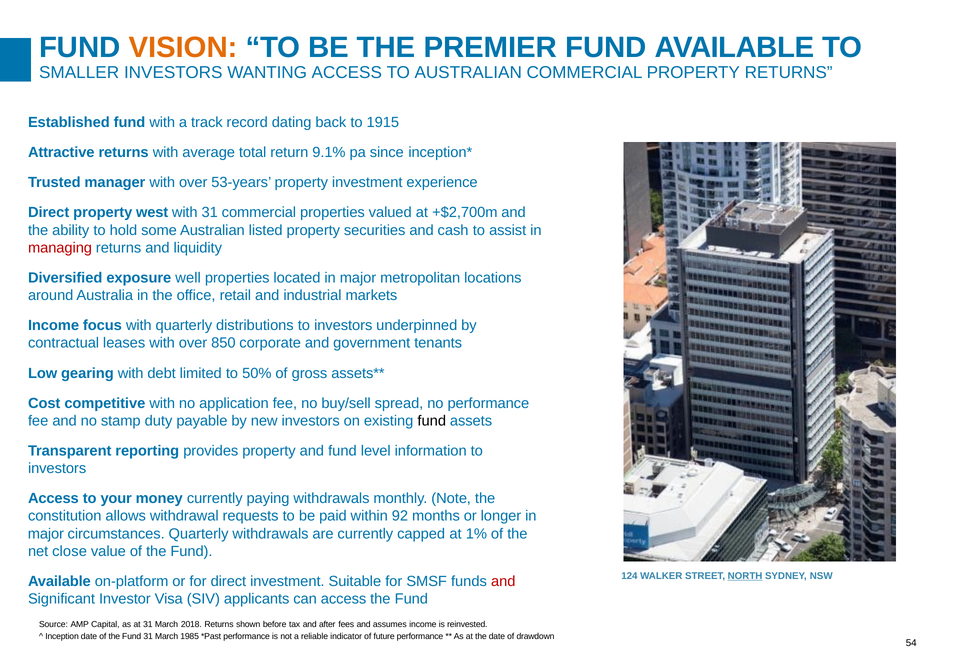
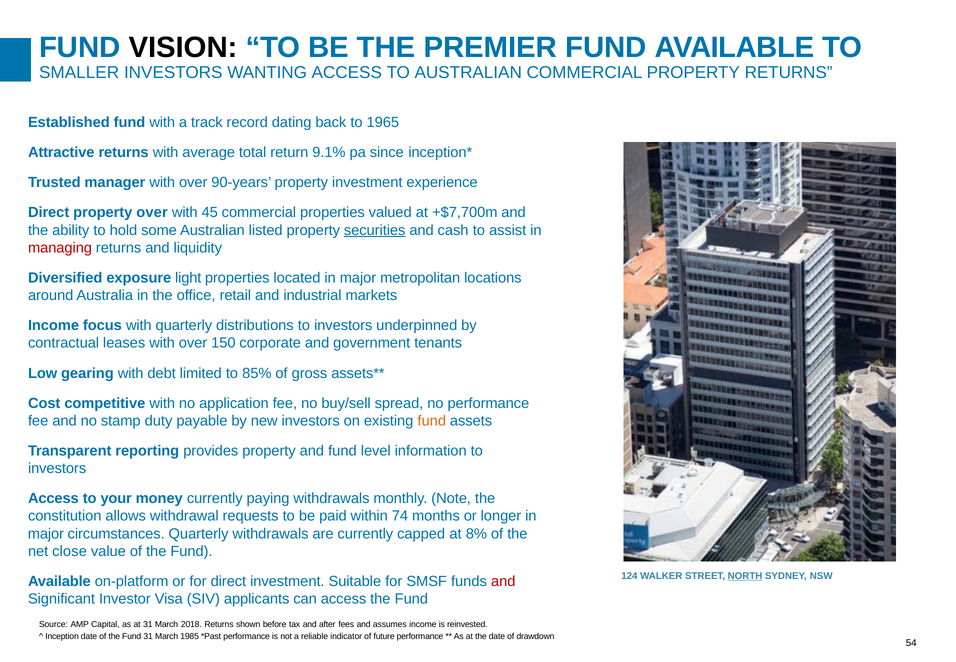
VISION colour: orange -> black (183, 48)
1915: 1915 -> 1965 (383, 122)
53-years: 53-years -> 90-years (241, 182)
property west: west -> over (152, 212)
with 31: 31 -> 45 (210, 212)
+$2,700m: +$2,700m -> +$7,700m (465, 212)
securities underline: none -> present (375, 230)
well: well -> light (188, 278)
850: 850 -> 150 (223, 343)
50%: 50% -> 85% (257, 373)
fund colour: black -> orange (432, 421)
92: 92 -> 74 (400, 516)
1%: 1% -> 8% (476, 534)
